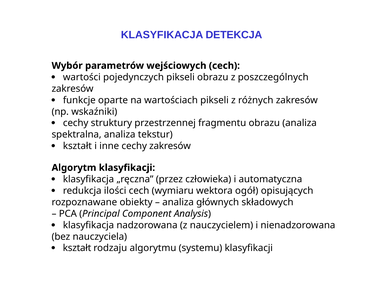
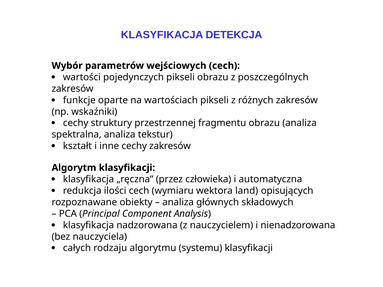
ogół: ogół -> land (247, 191)
kształt: kształt -> całych (77, 248)
